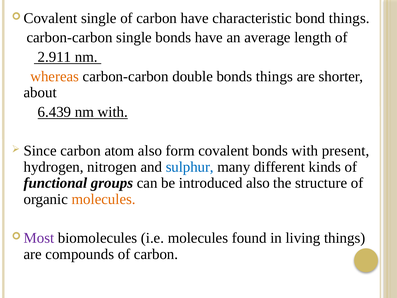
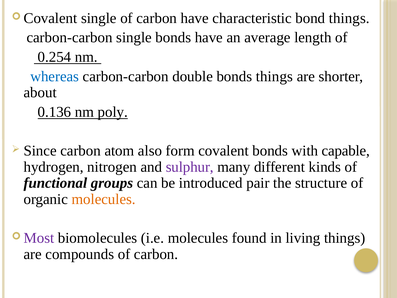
2.911: 2.911 -> 0.254 (54, 57)
whereas colour: orange -> blue (55, 76)
6.439: 6.439 -> 0.136 (54, 112)
nm with: with -> poly (113, 112)
present: present -> capable (346, 151)
sulphur colour: blue -> purple (190, 167)
introduced also: also -> pair (258, 183)
